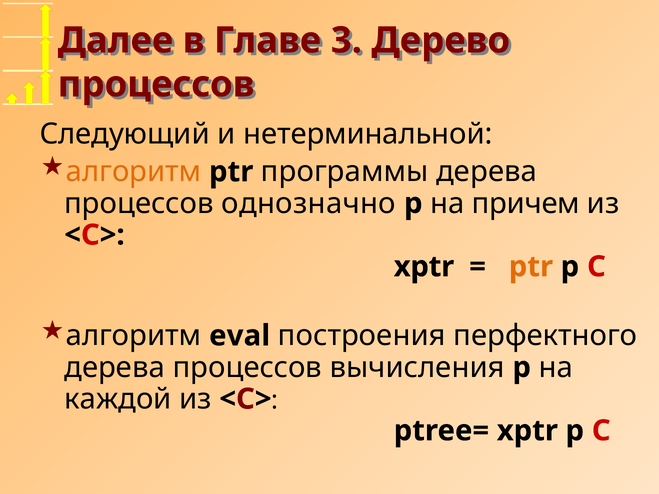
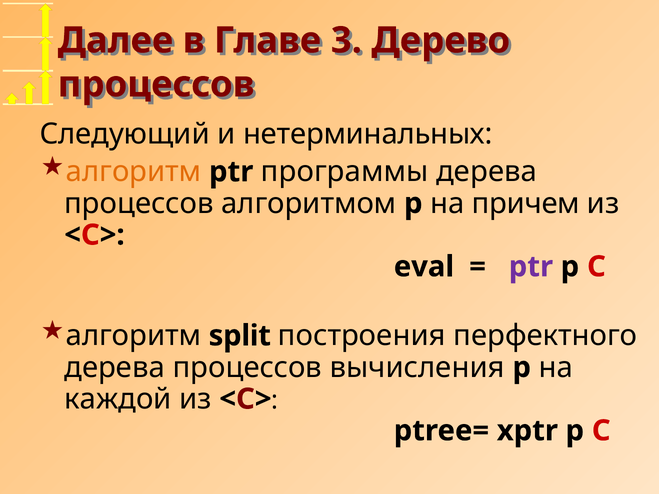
нетерминальной: нетерминальной -> нетерминальных (368, 134)
однозначно: однозначно -> алгоритмом (309, 203)
xptr: xptr -> eval (424, 267)
ptr colour: orange -> purple (531, 267)
eval: eval -> split (240, 336)
